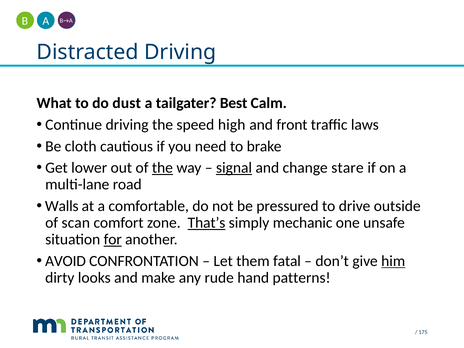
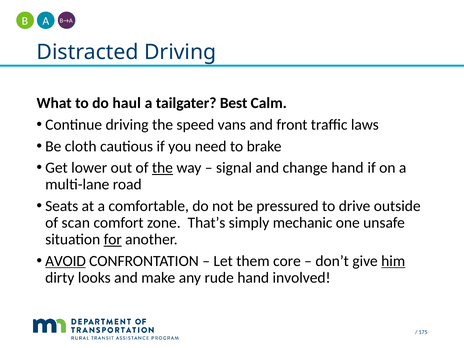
dust: dust -> haul (127, 103)
high: high -> vans (232, 125)
signal underline: present -> none (234, 168)
change stare: stare -> hand (347, 168)
Walls: Walls -> Seats (62, 206)
That’s underline: present -> none (206, 223)
AVOID underline: none -> present (66, 261)
fatal: fatal -> core (287, 261)
patterns: patterns -> involved (302, 278)
